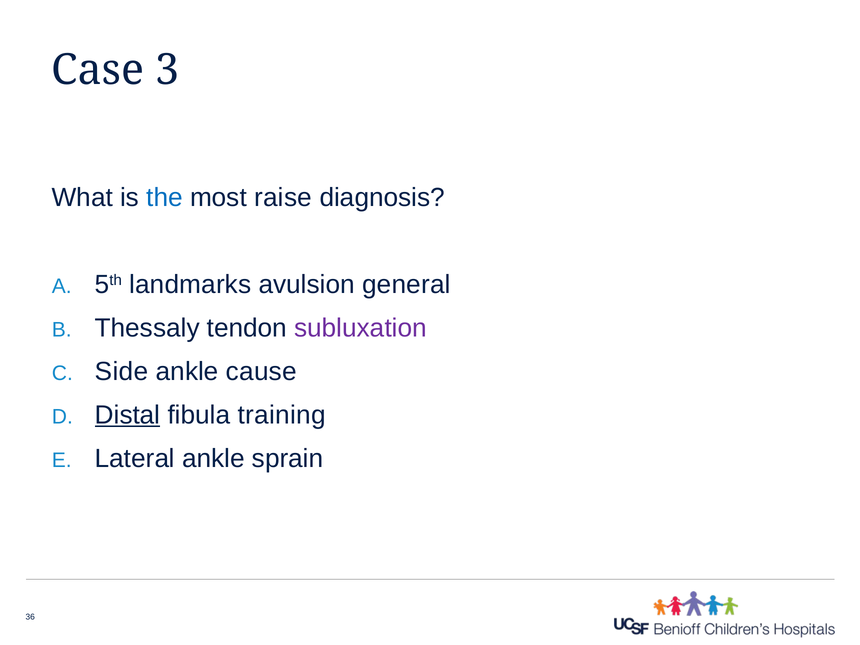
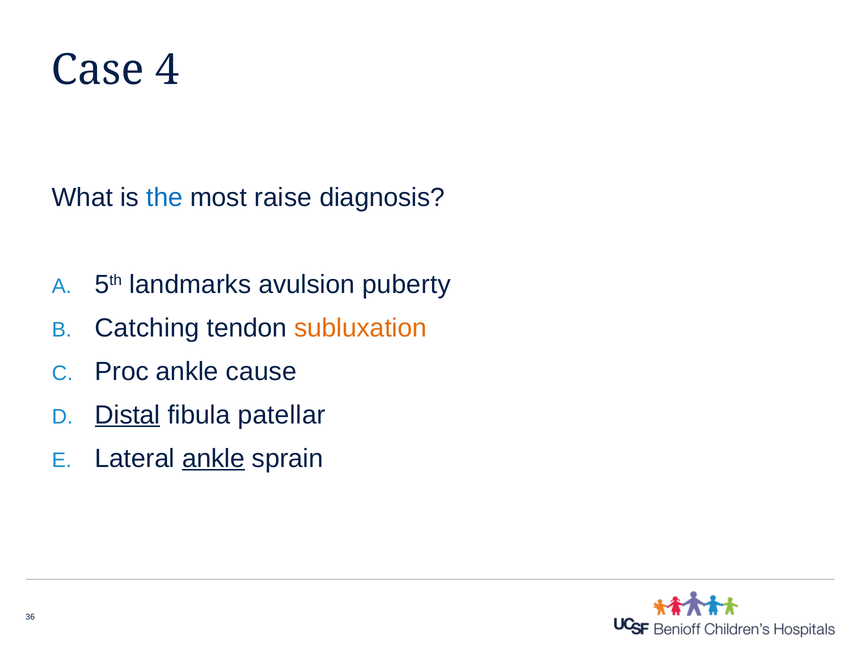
3: 3 -> 4 (167, 70)
general: general -> puberty (406, 285)
Thessaly: Thessaly -> Catching (147, 328)
subluxation colour: purple -> orange (361, 328)
Side: Side -> Proc (122, 372)
training: training -> patellar (282, 415)
ankle underline: none -> present (213, 458)
